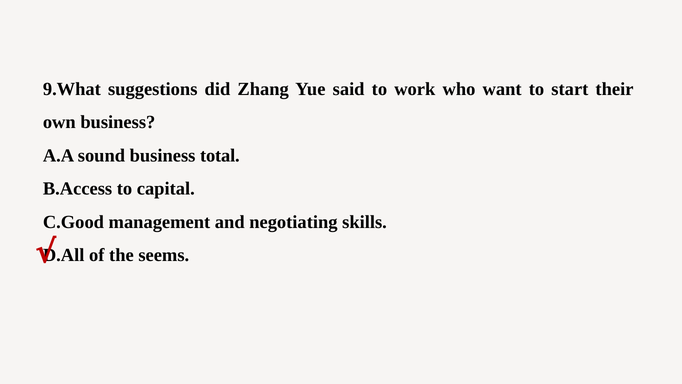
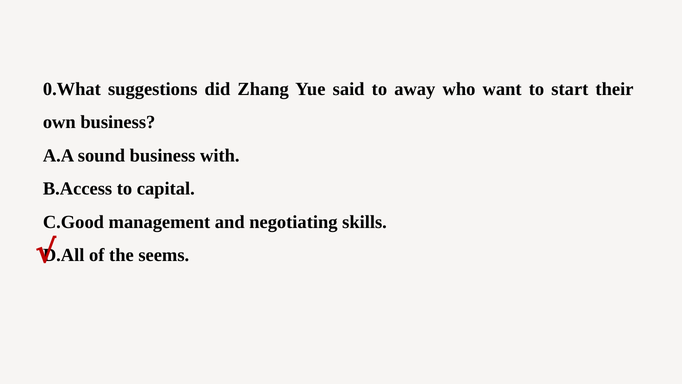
9.What: 9.What -> 0.What (72, 89)
work: work -> away (415, 89)
total: total -> with (220, 155)
